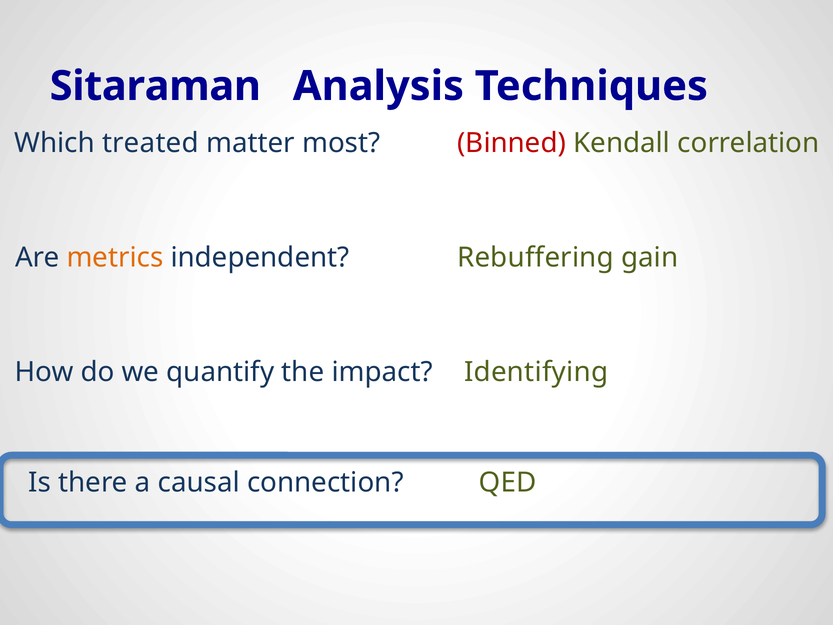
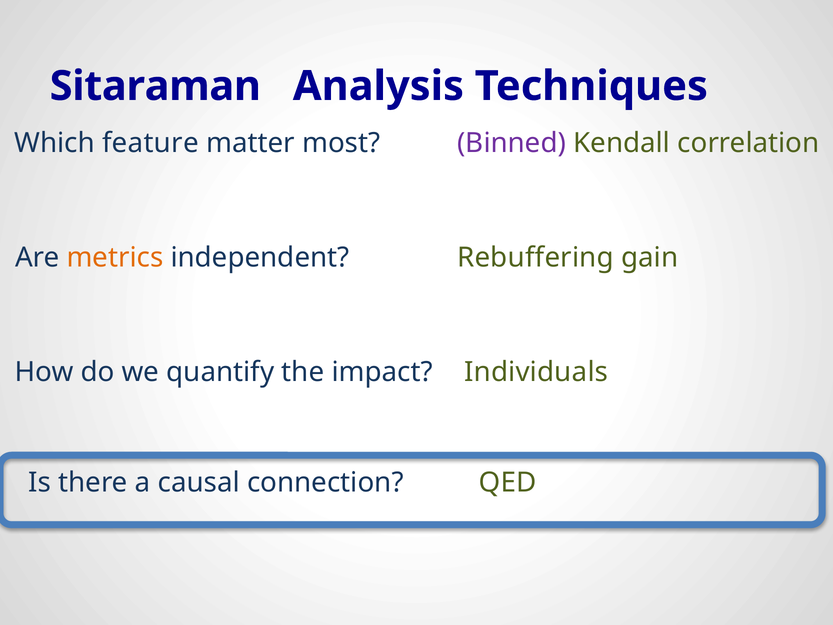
Binned colour: red -> purple (512, 143)
treated: treated -> feature (150, 143)
Identifying: Identifying -> Individuals (536, 372)
